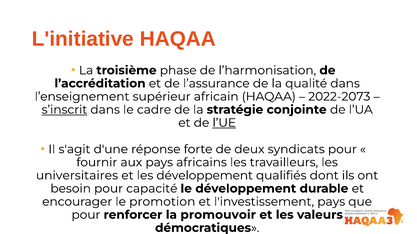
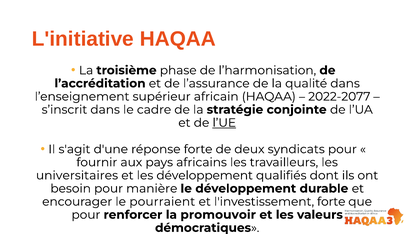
2022-2073: 2022-2073 -> 2022-2077 (339, 97)
s’inscrit underline: present -> none (64, 110)
capacité: capacité -> manière (152, 189)
promotion: promotion -> pourraient (162, 202)
l'investissement pays: pays -> forte (331, 202)
